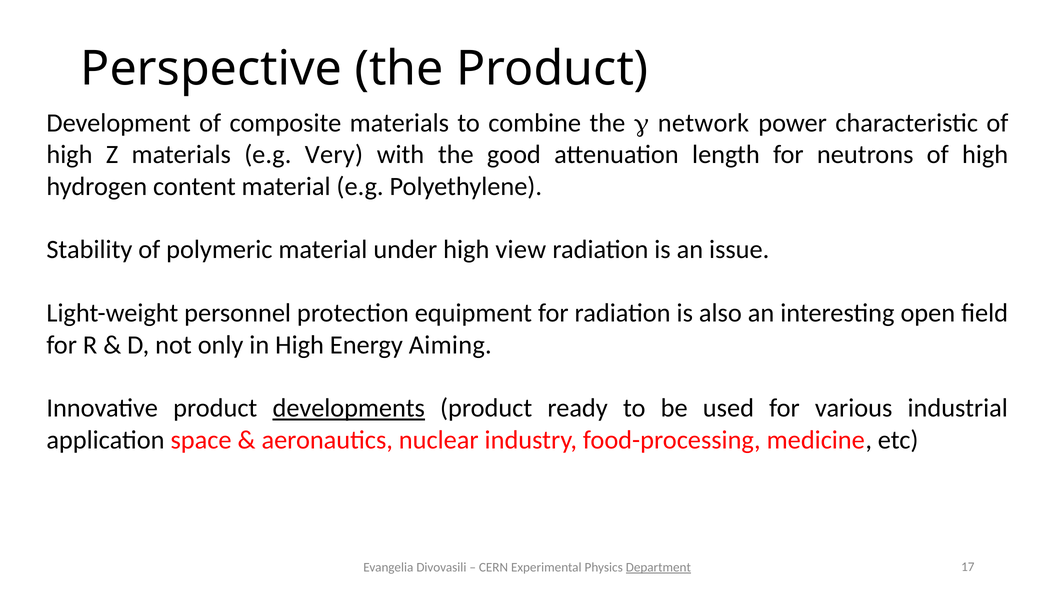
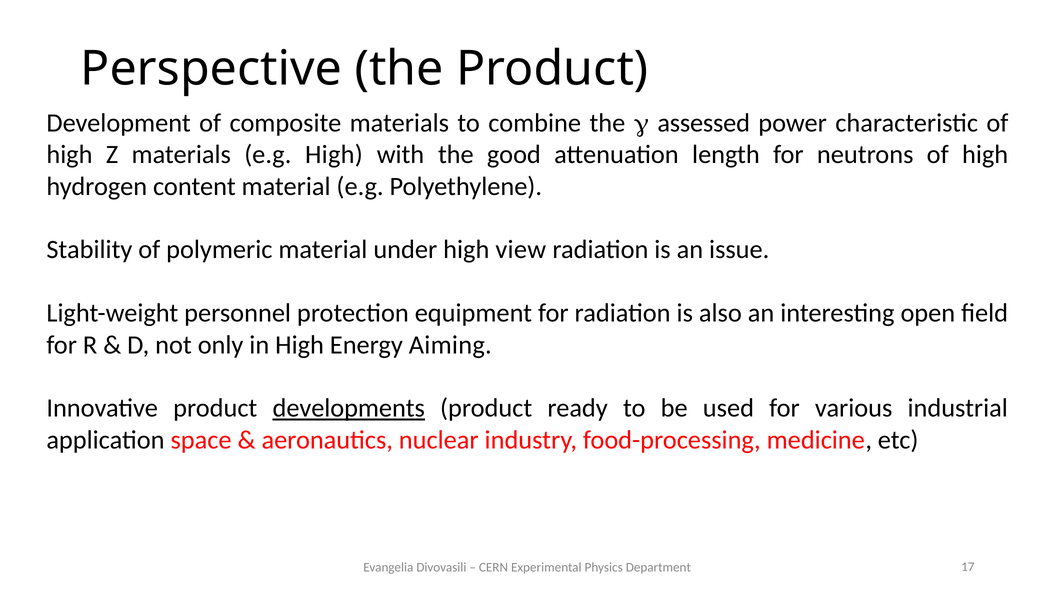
network: network -> assessed (704, 123)
e.g Very: Very -> High (334, 155)
Department underline: present -> none (658, 567)
